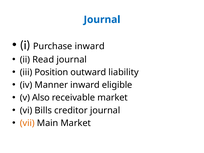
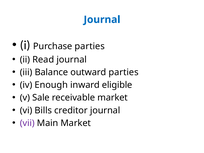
Purchase inward: inward -> parties (90, 46)
Position: Position -> Balance (51, 72)
outward liability: liability -> parties (124, 72)
Manner: Manner -> Enough (51, 85)
Also: Also -> Sale (41, 98)
vii colour: orange -> purple (27, 123)
